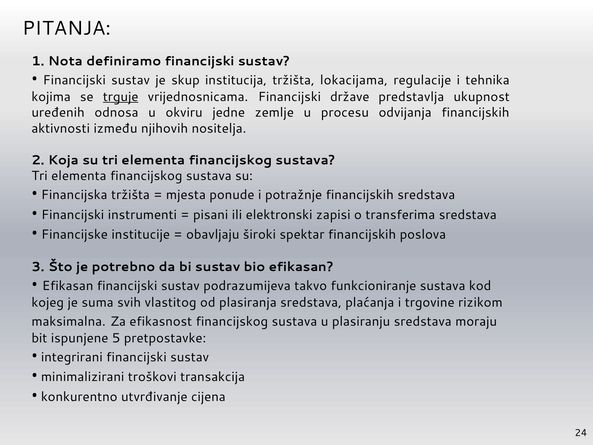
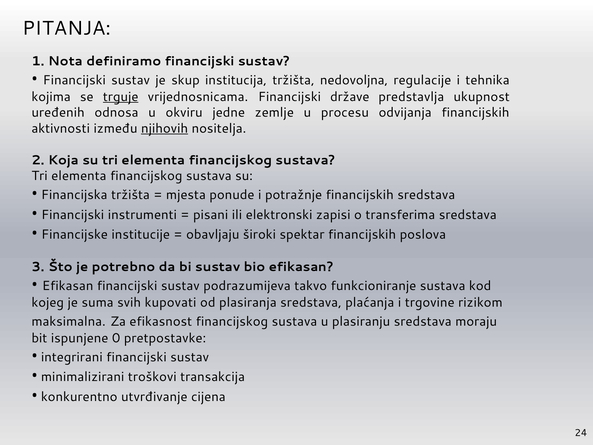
lokacijama: lokacijama -> nedovoljna (354, 80)
njihovih underline: none -> present (165, 128)
vlastitog: vlastitog -> kupovati (171, 302)
5: 5 -> 0 (116, 338)
